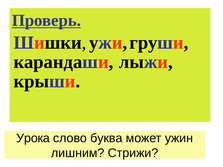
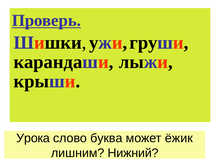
ужин: ужин -> ёжик (179, 138)
Стрижи: Стрижи -> Нижний (133, 153)
